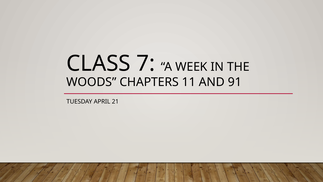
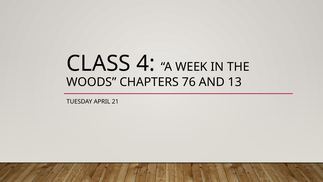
7: 7 -> 4 (146, 63)
11: 11 -> 76 (189, 82)
91: 91 -> 13 (235, 82)
